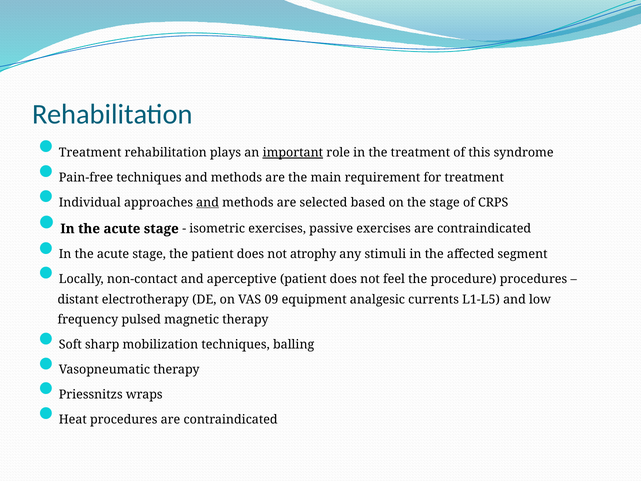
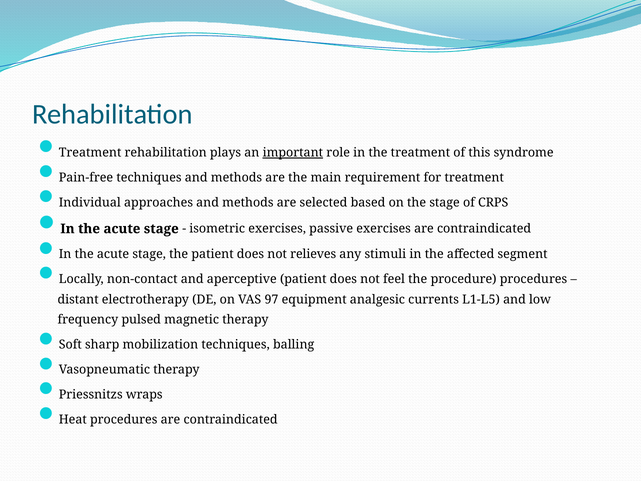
and underline: present -> none (208, 202)
atrophy: atrophy -> relieves (313, 254)
09: 09 -> 97 (271, 299)
